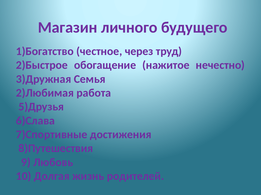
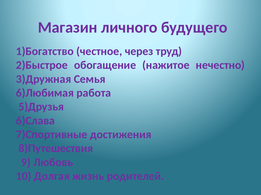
2)Любимая: 2)Любимая -> 6)Любимая (45, 93)
